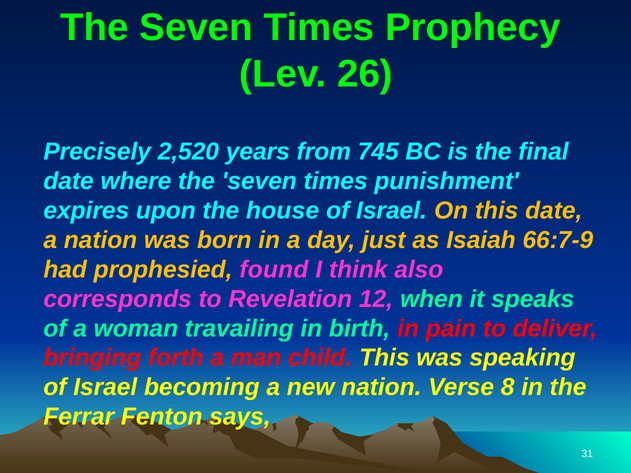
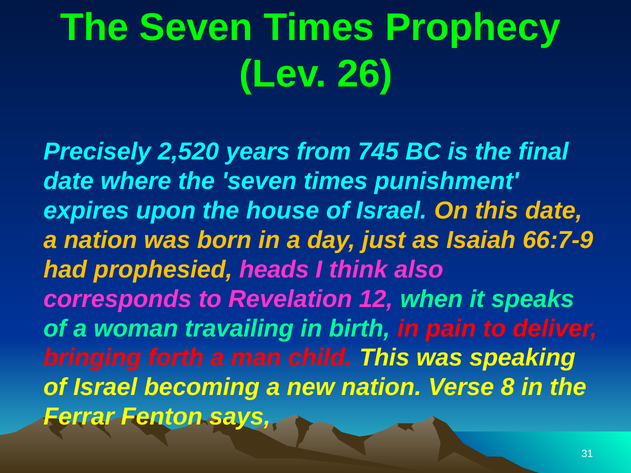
found: found -> heads (274, 270)
